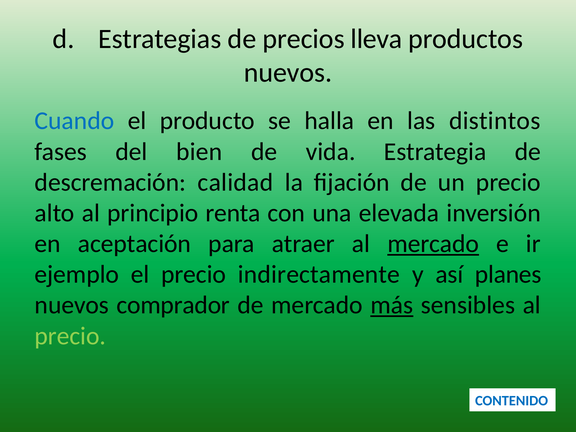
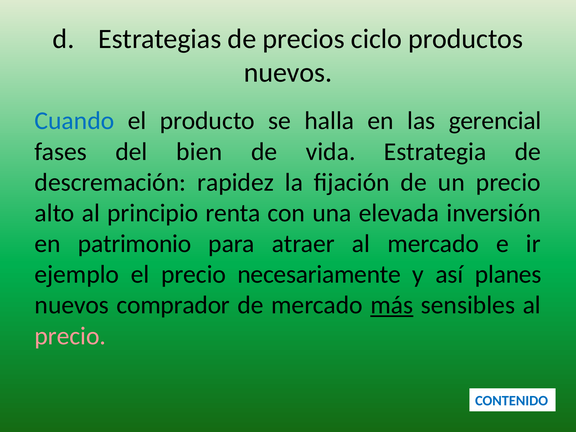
lleva: lleva -> ciclo (376, 39)
distintos: distintos -> gerencial (495, 121)
calidad: calidad -> rapidez (236, 182)
aceptación: aceptación -> patrimonio (135, 244)
mercado underline: present -> none (433, 244)
indirectamente: indirectamente -> necesariamente (319, 274)
precio colour: light green -> pink (70, 336)
